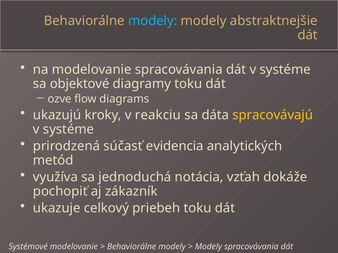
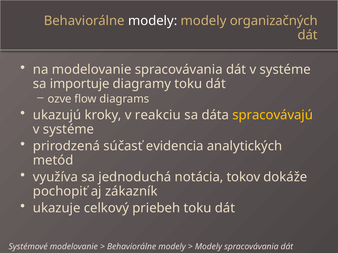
modely colour: light blue -> white (153, 21)
abstraktnejšie: abstraktnejšie -> organizačných (274, 21)
objektové: objektové -> importuje (80, 84)
vzťah: vzťah -> tokov (244, 177)
